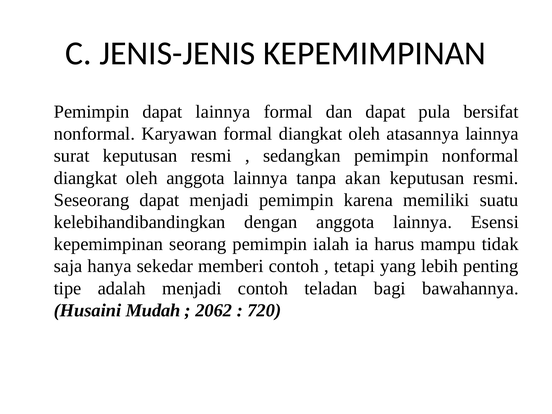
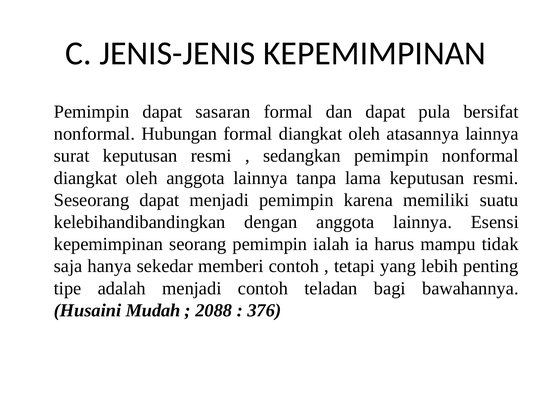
dapat lainnya: lainnya -> sasaran (223, 112)
Karyawan: Karyawan -> Hubungan (179, 134)
akan: akan -> lama (363, 178)
2062: 2062 -> 2088 (214, 310)
720: 720 -> 376 (264, 310)
